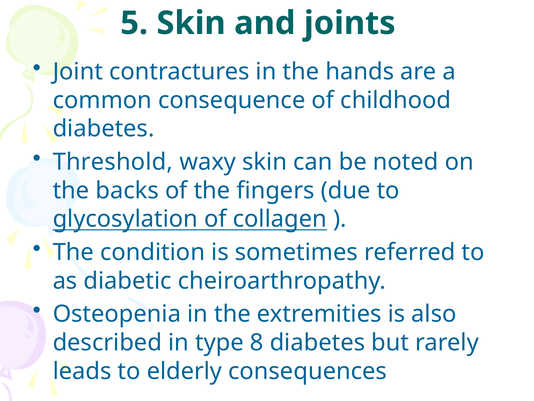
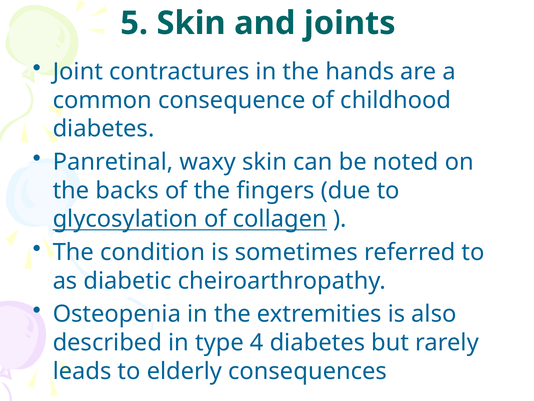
Threshold: Threshold -> Panretinal (113, 162)
8: 8 -> 4 (257, 342)
